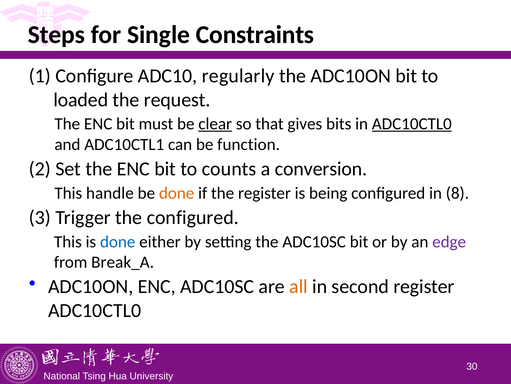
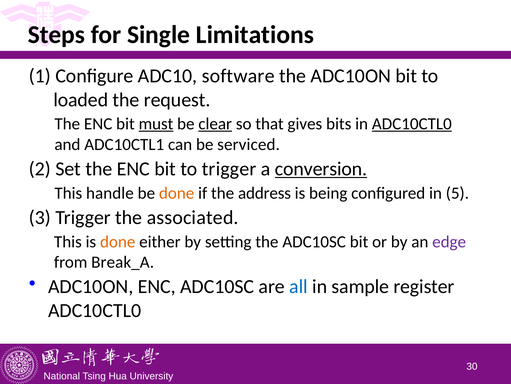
Constraints: Constraints -> Limitations (255, 35)
regularly: regularly -> software (238, 76)
must underline: none -> present (156, 124)
function: function -> serviced (249, 144)
to counts: counts -> trigger (229, 169)
conversion underline: none -> present (321, 169)
the register: register -> address (264, 193)
8: 8 -> 5 (457, 193)
the configured: configured -> associated (193, 217)
done colour: blue -> orange (118, 241)
all colour: orange -> blue (299, 286)
second: second -> sample (360, 286)
